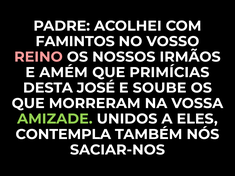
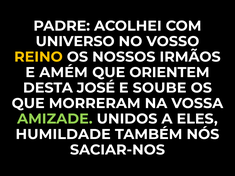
FAMINTOS: FAMINTOS -> UNIVERSO (75, 41)
REINO colour: pink -> yellow (38, 57)
PRIMÍCIAS: PRIMÍCIAS -> ORIENTEM (169, 72)
CONTEMPLA: CONTEMPLA -> HUMILDADE (63, 134)
